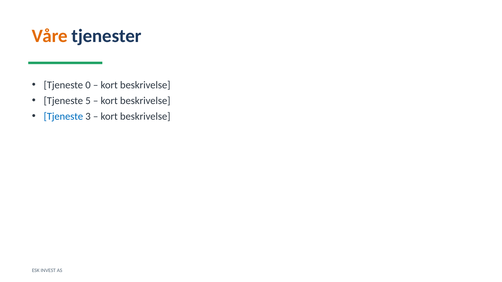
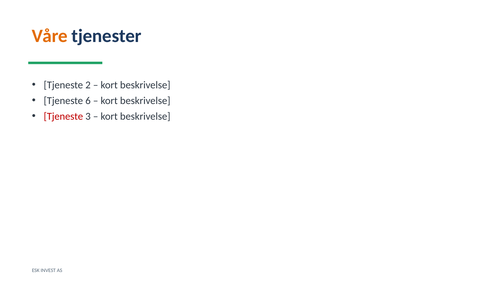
0: 0 -> 2 (88, 85)
5: 5 -> 6 (88, 101)
Tjeneste colour: blue -> red (63, 116)
